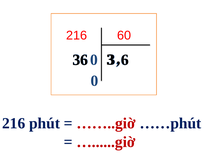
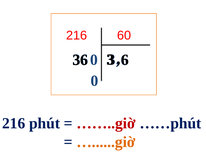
…......giờ colour: red -> orange (106, 141)
